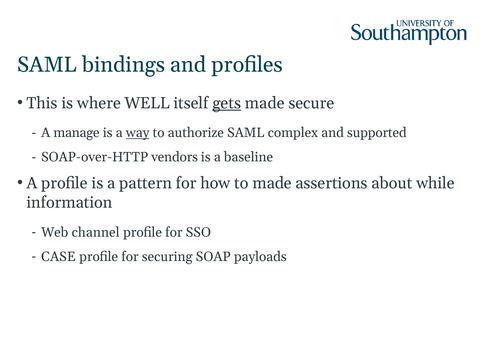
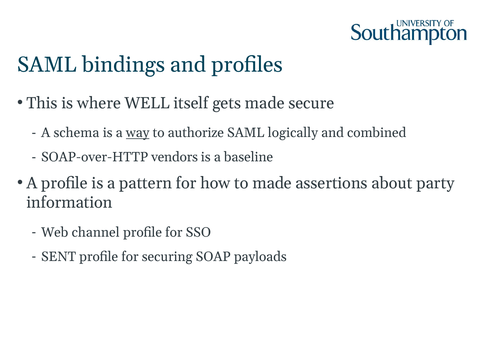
gets underline: present -> none (227, 103)
manage: manage -> schema (76, 133)
complex: complex -> logically (293, 133)
supported: supported -> combined (377, 133)
while: while -> party (435, 183)
CASE: CASE -> SENT (59, 257)
